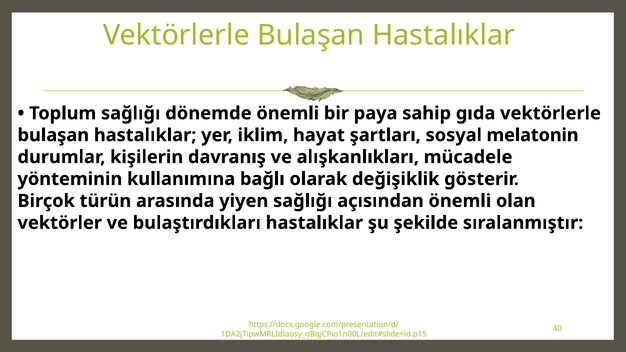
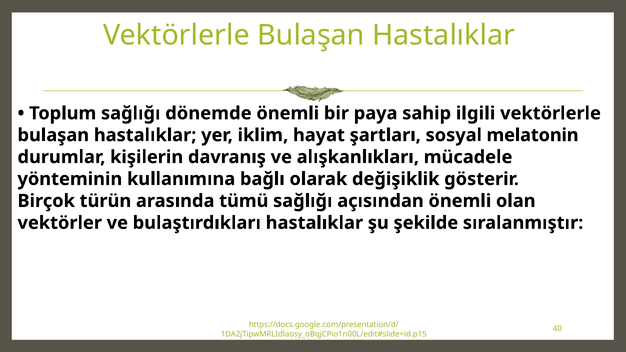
gıda: gıda -> ilgili (476, 113)
yiyen: yiyen -> tümü (244, 201)
